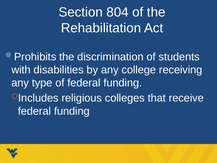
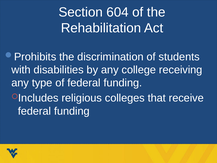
804: 804 -> 604 (118, 12)
